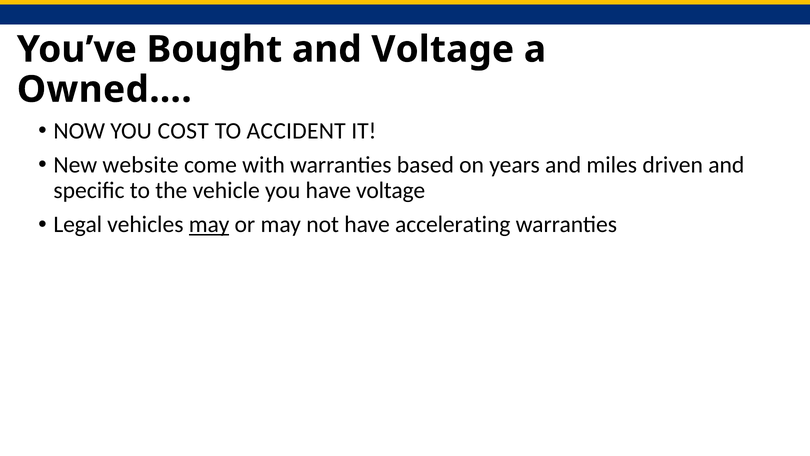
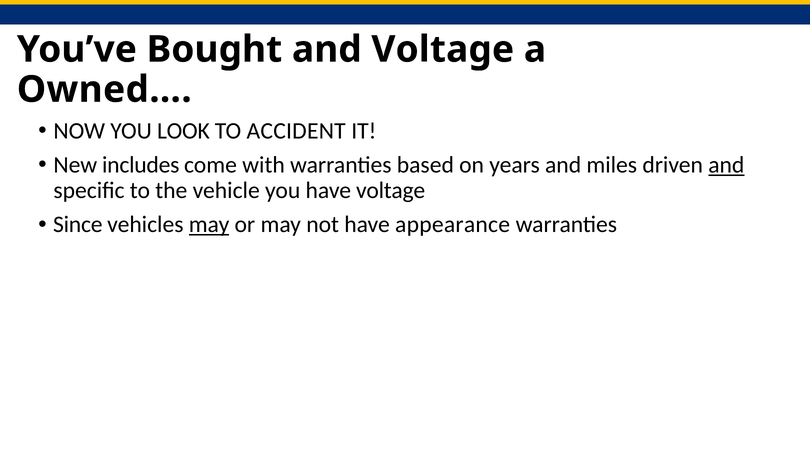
COST: COST -> LOOK (183, 131)
website: website -> includes (141, 165)
and underline: none -> present (726, 165)
Legal: Legal -> Since (78, 224)
accelerating: accelerating -> appearance (453, 224)
